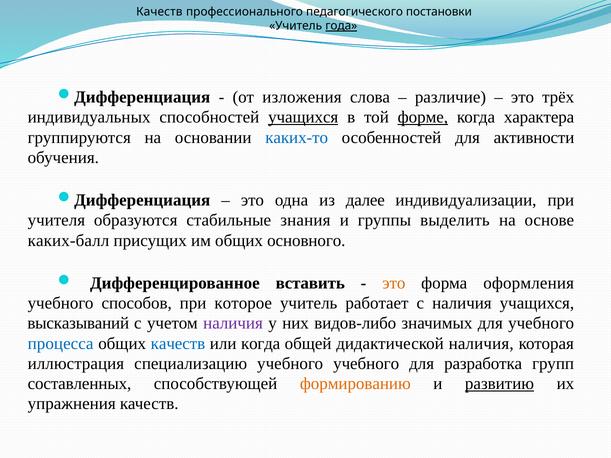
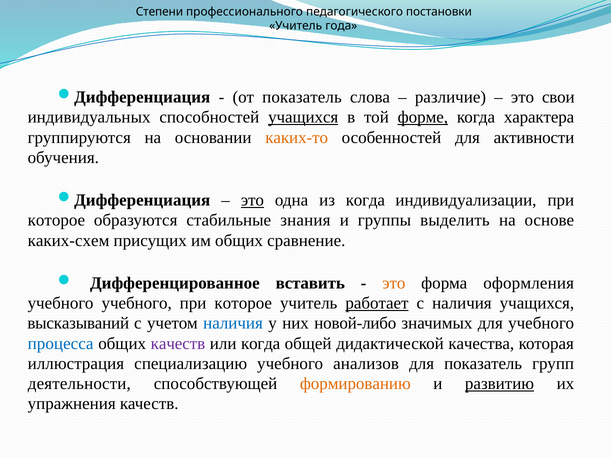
Качеств: Качеств -> Степени (159, 12)
года underline: present -> none (341, 26)
от изложения: изложения -> показатель (302, 97)
трёх: трёх -> свои (558, 97)
каких-то colour: blue -> orange (297, 138)
это underline: none -> present (252, 200)
из далее: далее -> когда (365, 200)
учителя: учителя -> которое (56, 220)
каких-балл: каких-балл -> каких-схем (69, 241)
основного: основного -> сравнение (306, 241)
учебного способов: способов -> учебного (137, 303)
работает underline: none -> present (377, 303)
наличия colour: purple -> blue (233, 323)
видов-либо: видов-либо -> новой-либо (355, 323)
качеств colour: blue -> purple (178, 344)
дидактической наличия: наличия -> качества (481, 344)
учебного учебного: учебного -> анализов (366, 364)
для разработка: разработка -> показатель (483, 364)
составленных: составленных -> деятельности (79, 384)
